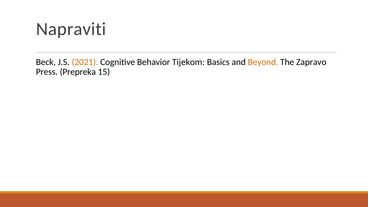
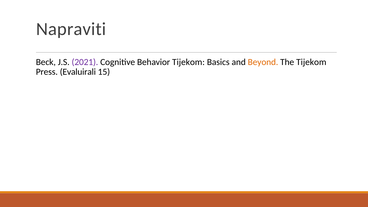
2021 colour: orange -> purple (85, 62)
The Zapravo: Zapravo -> Tijekom (311, 62)
Prepreka: Prepreka -> Evaluirali (78, 72)
